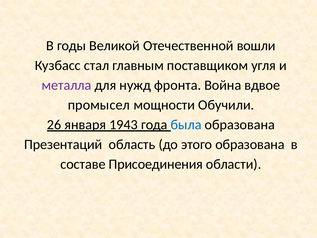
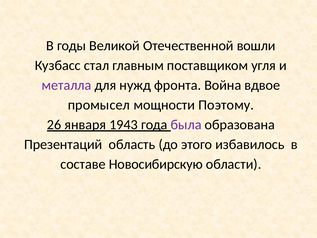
Обучили: Обучили -> Поэтому (226, 105)
была colour: blue -> purple (186, 125)
этого образована: образована -> избавилось (250, 144)
Присоединения: Присоединения -> Новосибирскую (156, 164)
